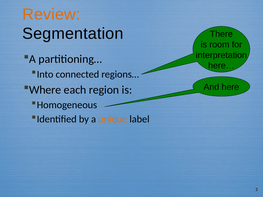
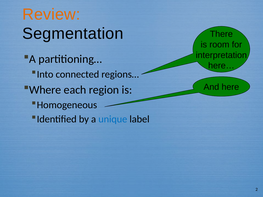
unique colour: orange -> blue (113, 119)
